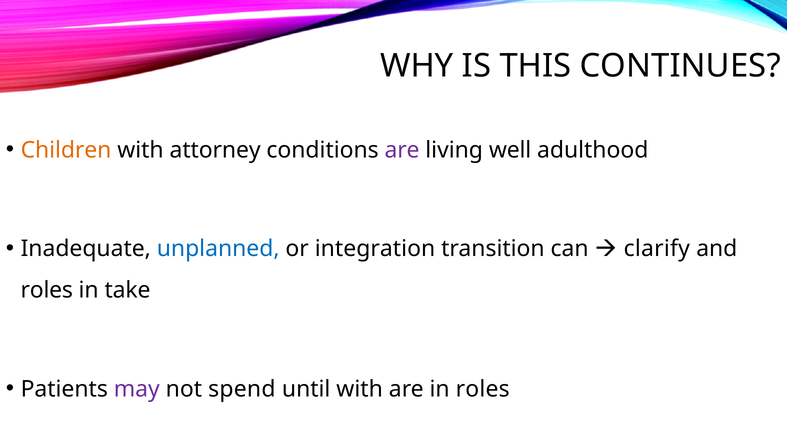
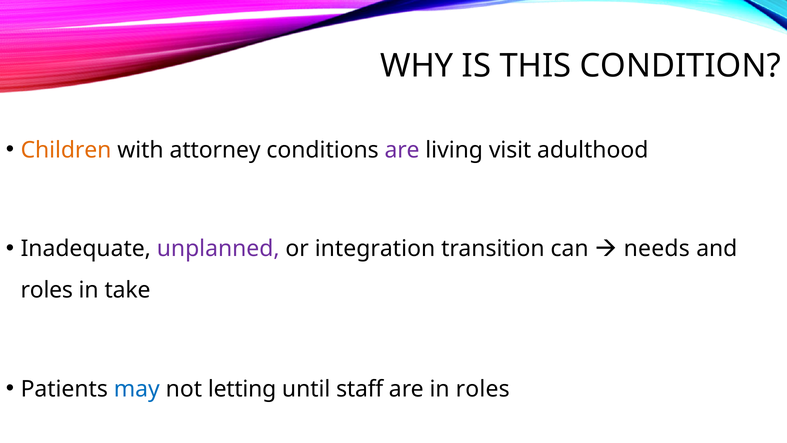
CONTINUES: CONTINUES -> CONDITION (680, 66)
well: well -> visit (510, 150)
unplanned colour: blue -> purple (218, 249)
clarify: clarify -> needs (657, 249)
may colour: purple -> blue (137, 389)
spend: spend -> letting (242, 389)
until with: with -> staff (360, 389)
